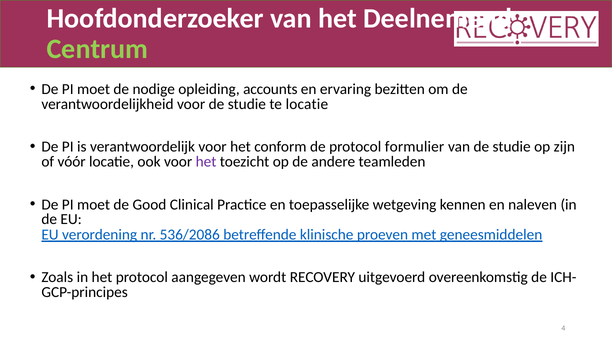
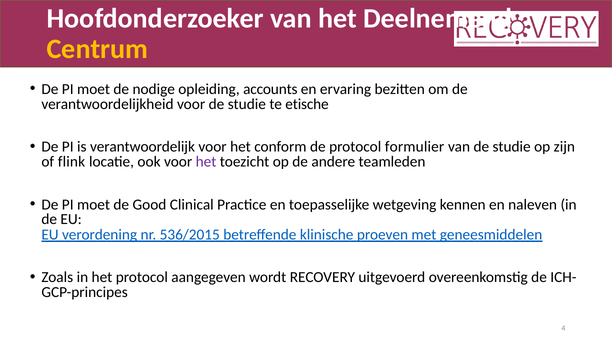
Centrum colour: light green -> yellow (97, 49)
te locatie: locatie -> etische (307, 104)
vóór: vóór -> flink (71, 162)
536/2086: 536/2086 -> 536/2015 (190, 235)
